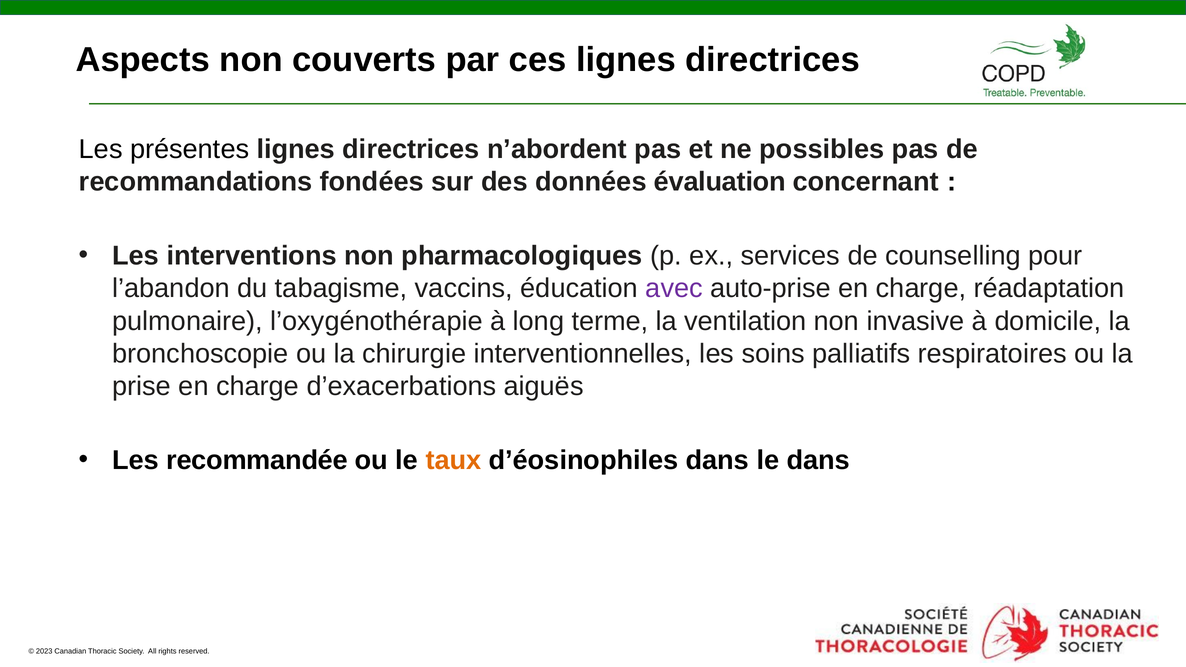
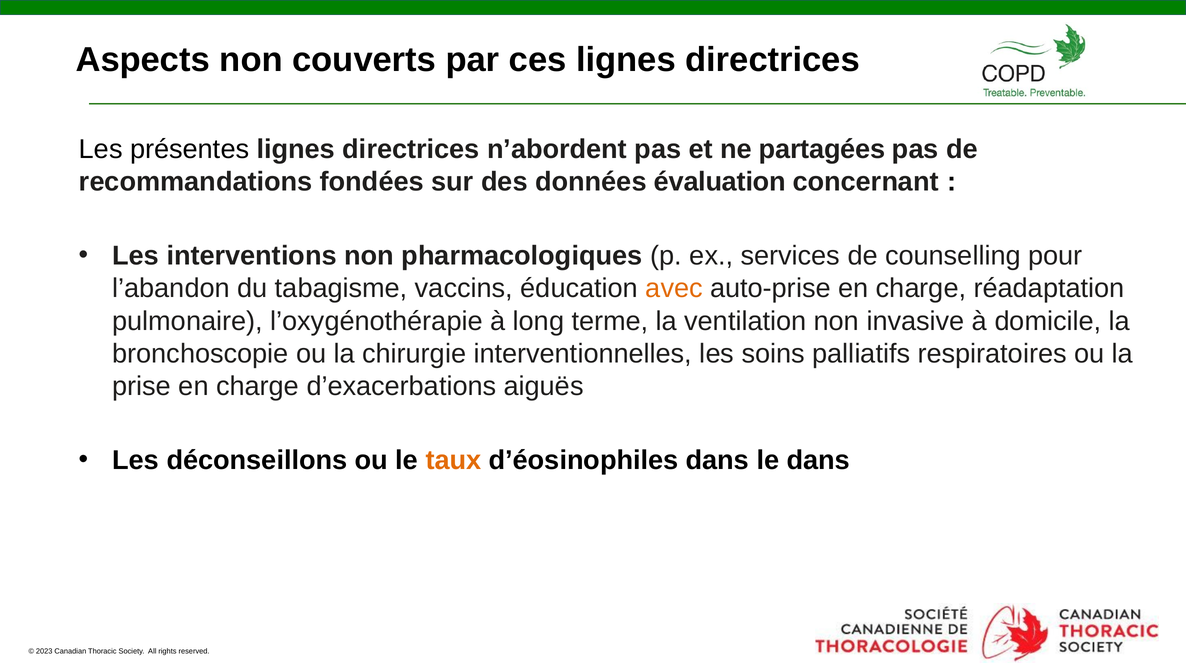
possibles: possibles -> partagées (822, 149)
avec colour: purple -> orange (674, 289)
recommandée: recommandée -> déconseillons (257, 460)
